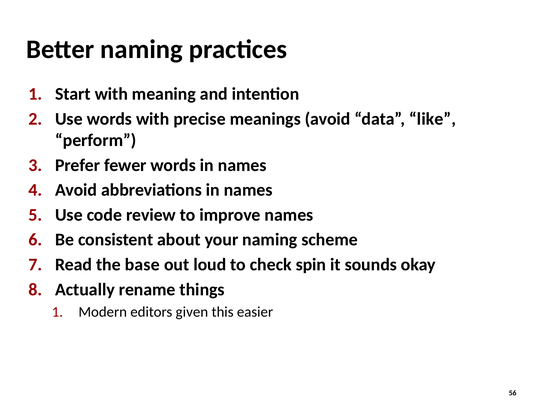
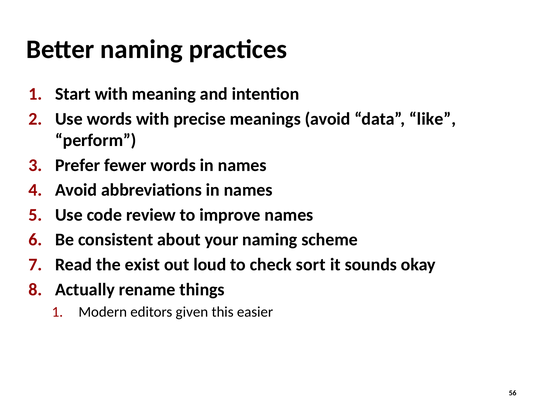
base: base -> exist (142, 264)
spin: spin -> sort (311, 264)
